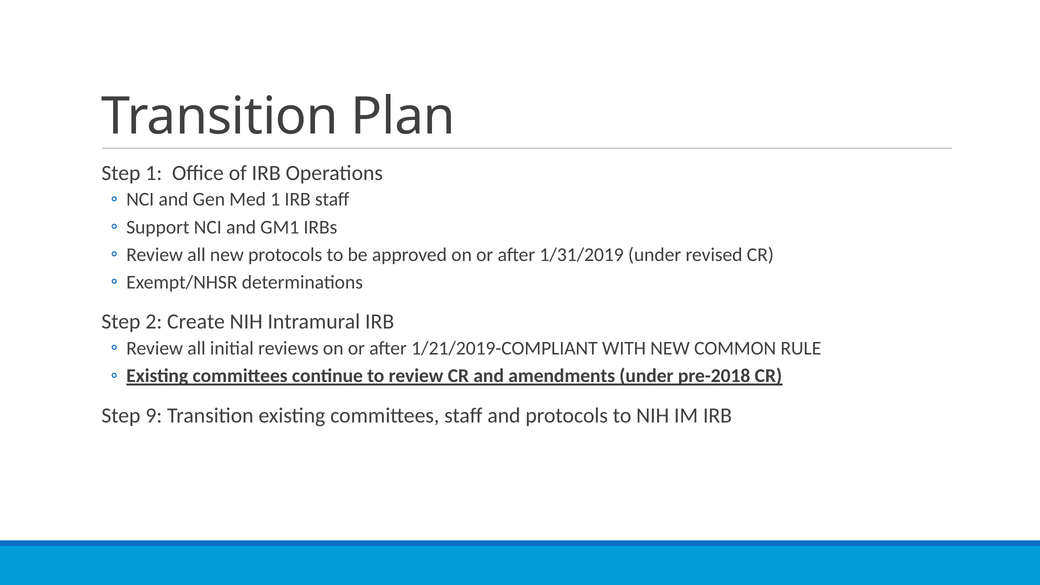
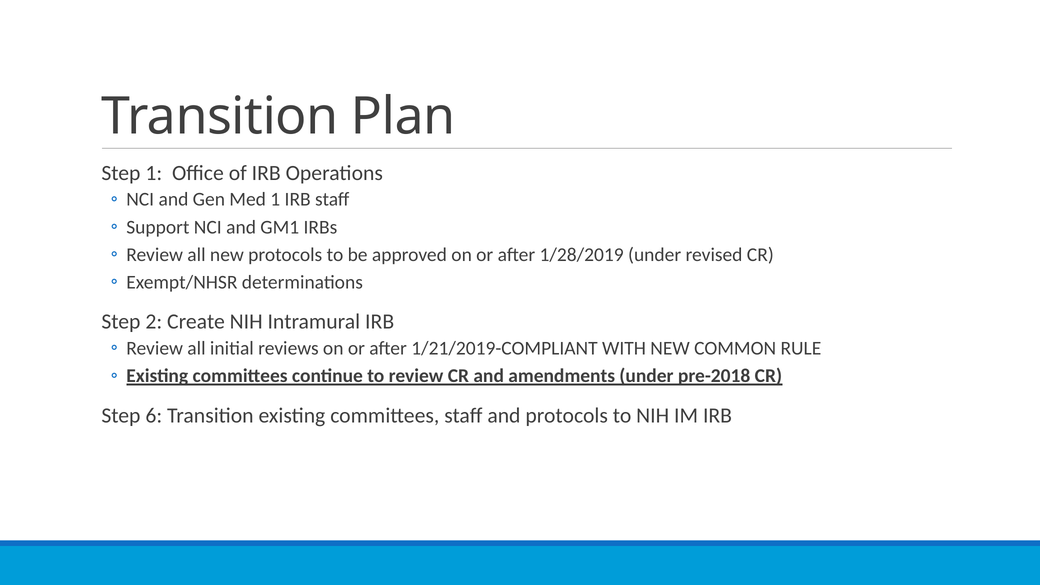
1/31/2019: 1/31/2019 -> 1/28/2019 (582, 255)
9: 9 -> 6 (154, 416)
